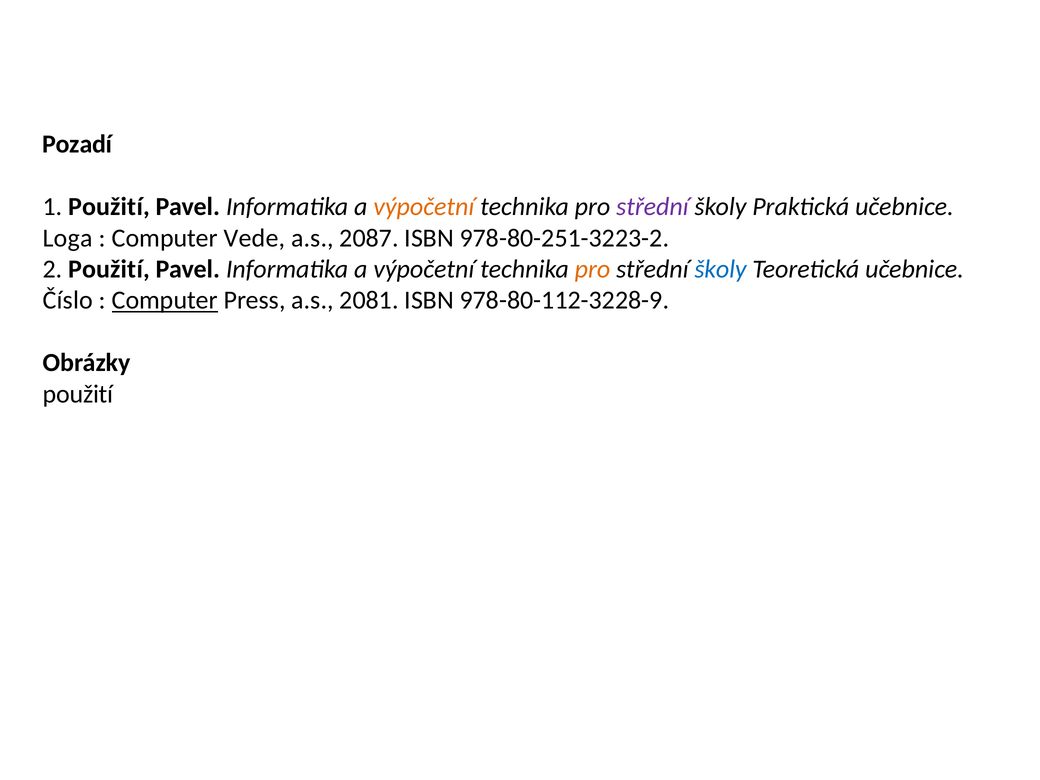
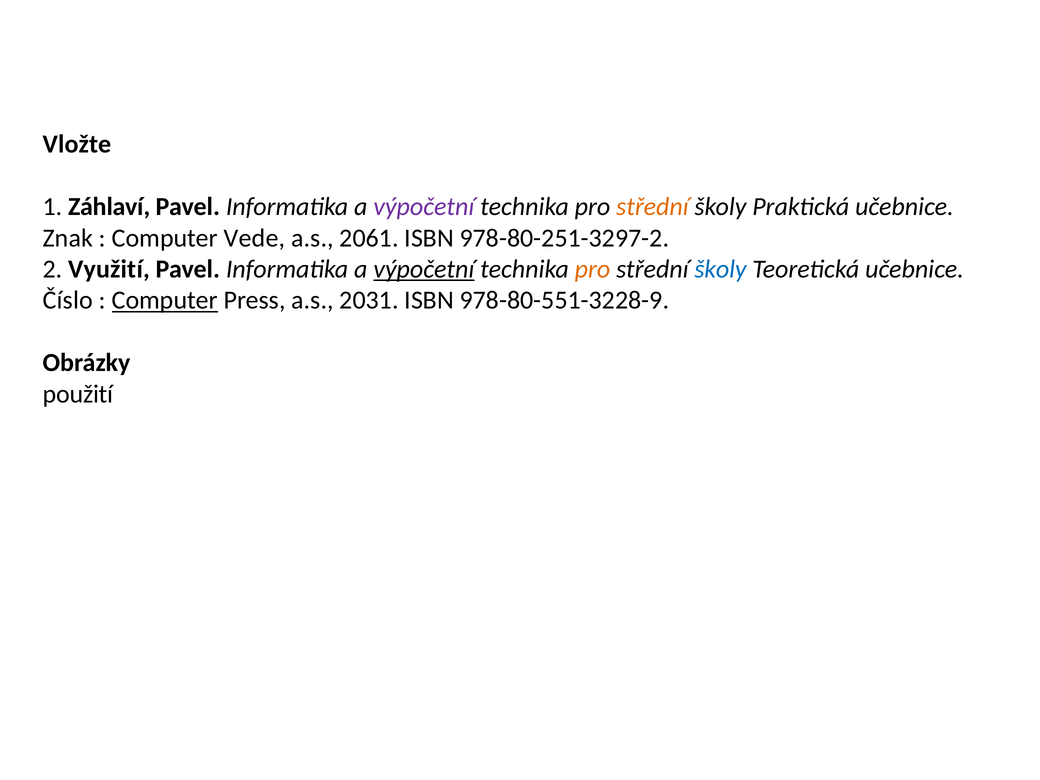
Pozadí: Pozadí -> Vložte (77, 144)
1 Použití: Použití -> Záhlaví (109, 207)
výpočetní colour: orange -> purple (424, 207)
střední colour: purple -> orange (652, 207)
Loga: Loga -> Znak (68, 238)
2087: 2087 -> 2061 (369, 238)
978-80-251-3223-2: 978-80-251-3223-2 -> 978-80-251-3297-2 (564, 238)
2 Použití: Použití -> Využití (109, 269)
výpočetní underline: none -> present (424, 269)
2081: 2081 -> 2031 (369, 300)
978-80-112-3228-9: 978-80-112-3228-9 -> 978-80-551-3228-9 (564, 300)
